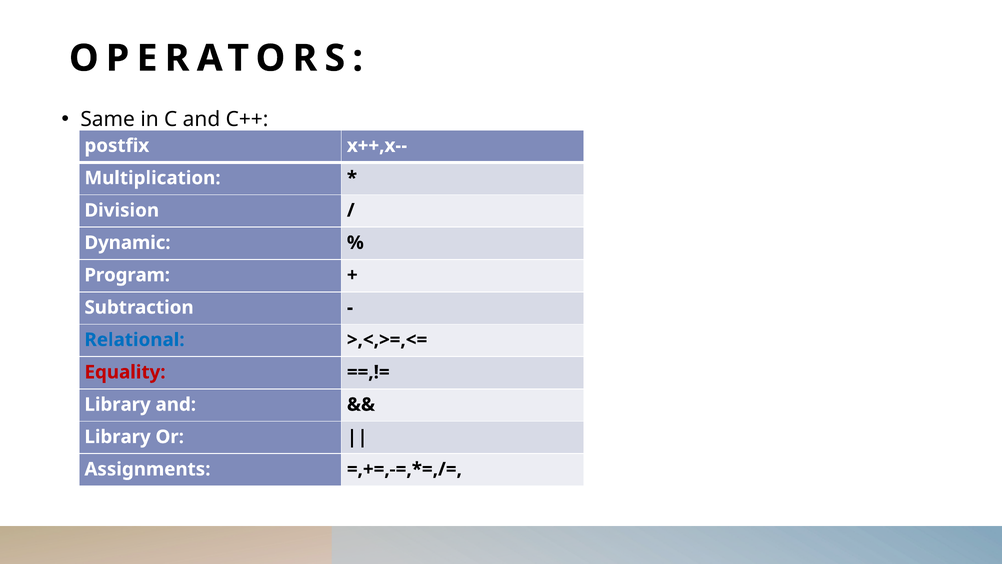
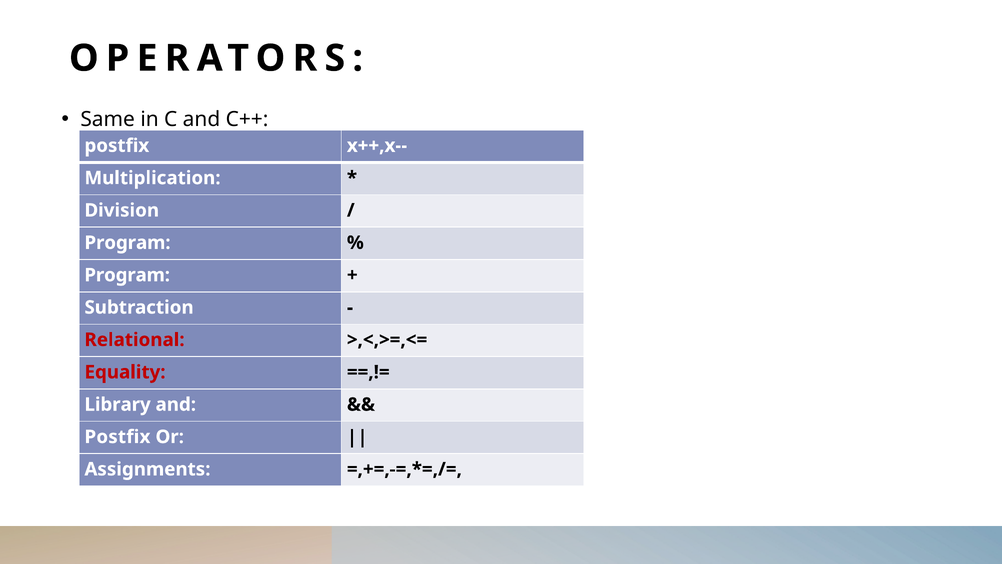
Dynamic: Dynamic -> Program (128, 243)
Relational colour: blue -> red (135, 340)
Library: Library -> Postfix (117, 437)
